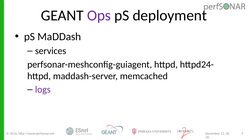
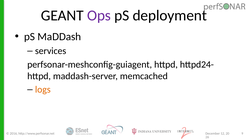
logs colour: purple -> orange (43, 89)
